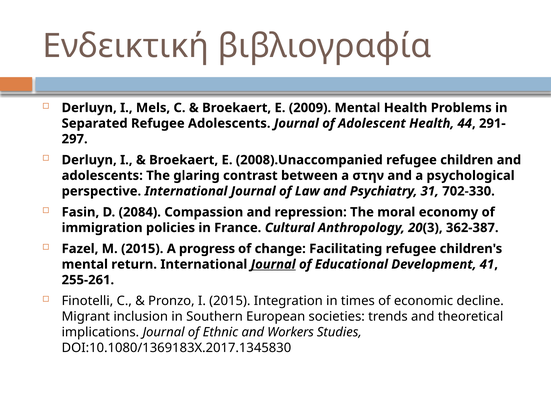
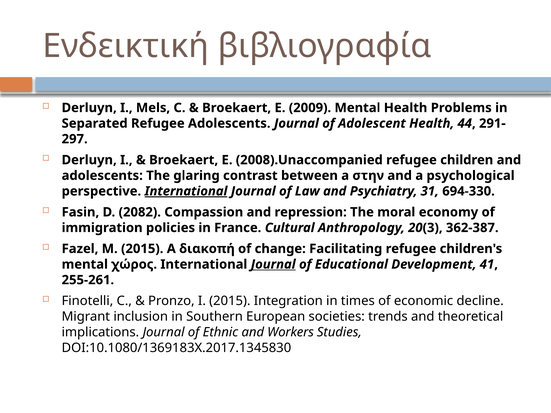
International underline: none -> present (186, 191)
702-330: 702-330 -> 694-330 (469, 191)
2084: 2084 -> 2082 (140, 212)
progress: progress -> διακοπή (207, 249)
return: return -> χώρος (134, 265)
